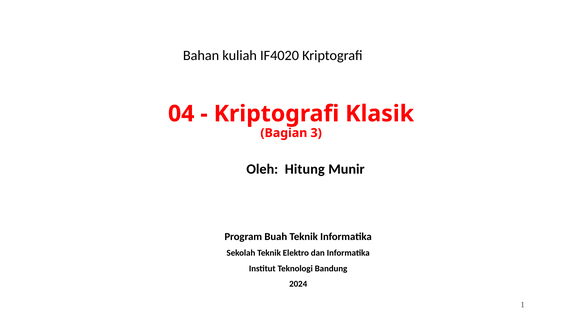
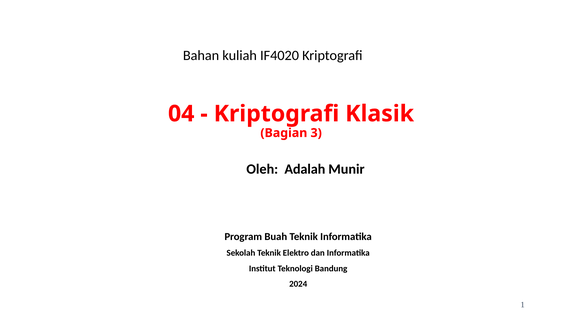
Hitung: Hitung -> Adalah (305, 169)
